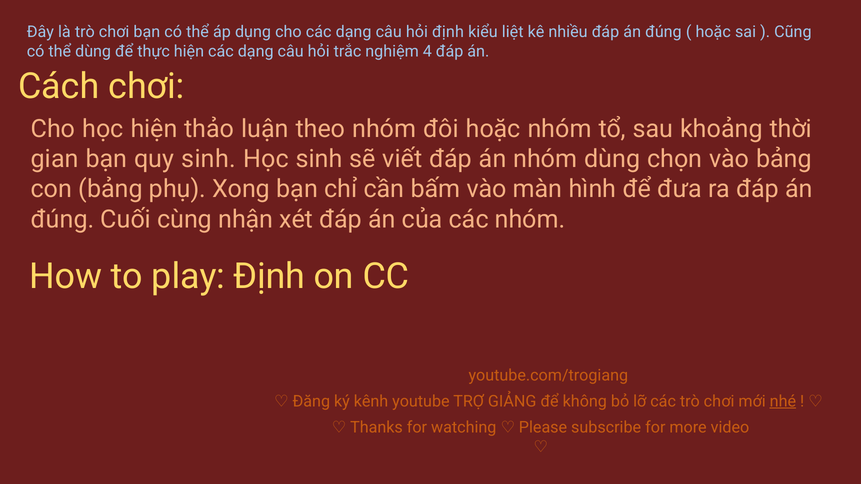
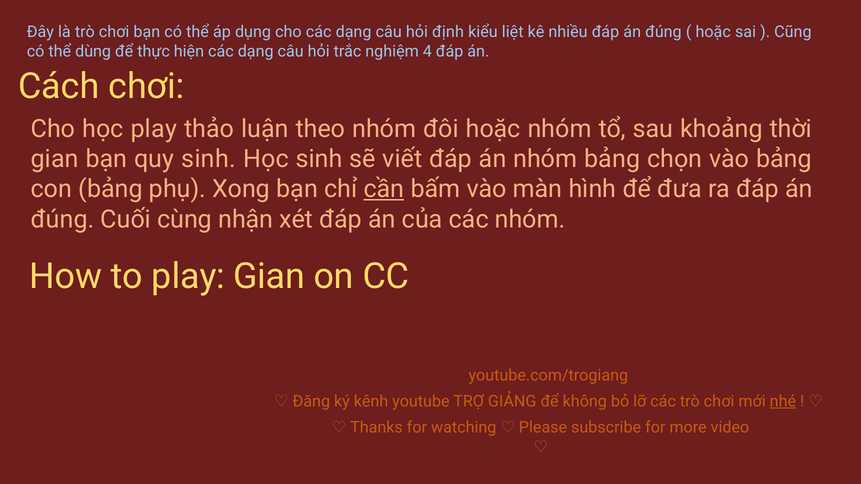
học hiện: hiện -> play (154, 129)
nhóm dùng: dùng -> bảng (612, 159)
cần underline: none -> present (384, 189)
play Định: Định -> Gian (269, 277)
